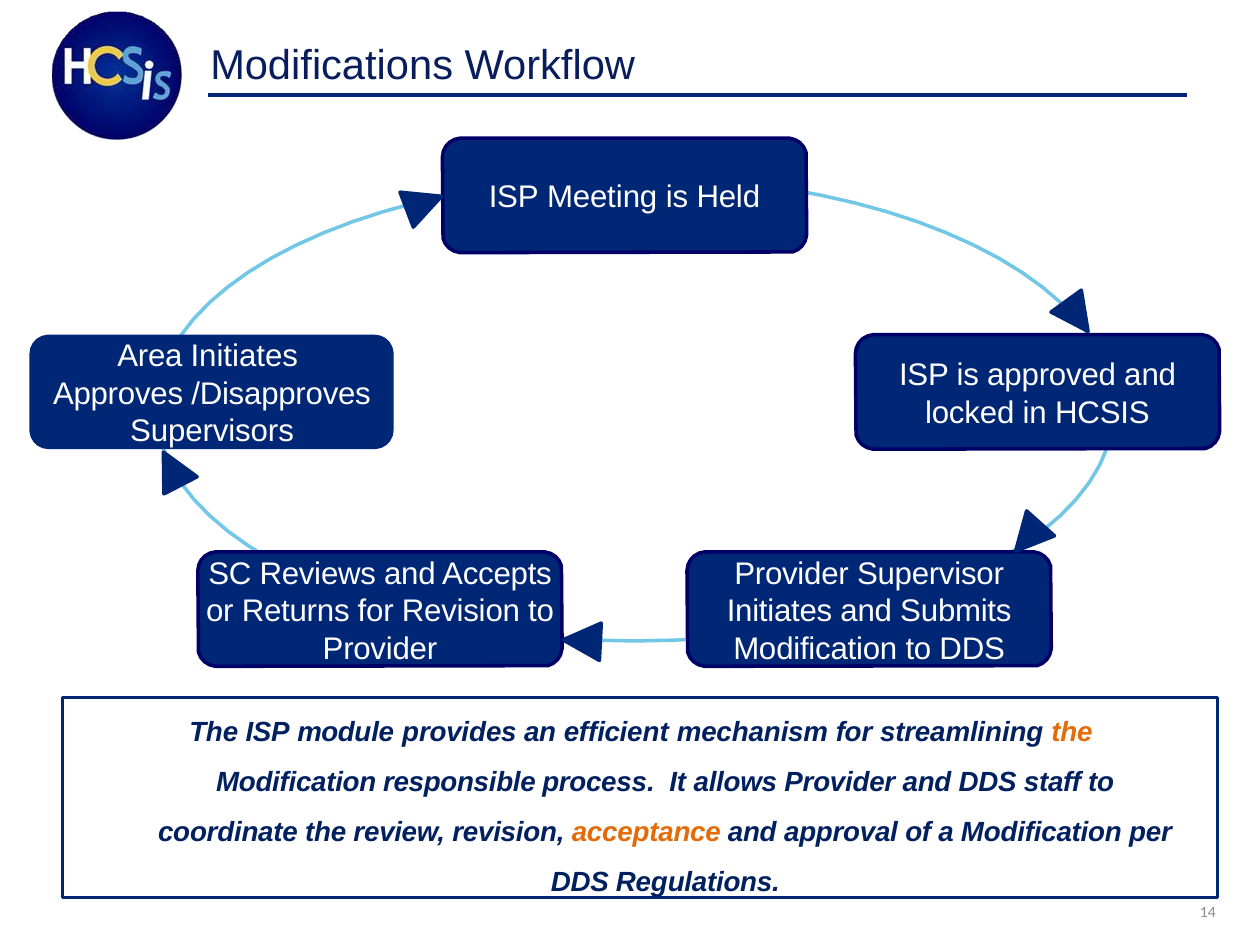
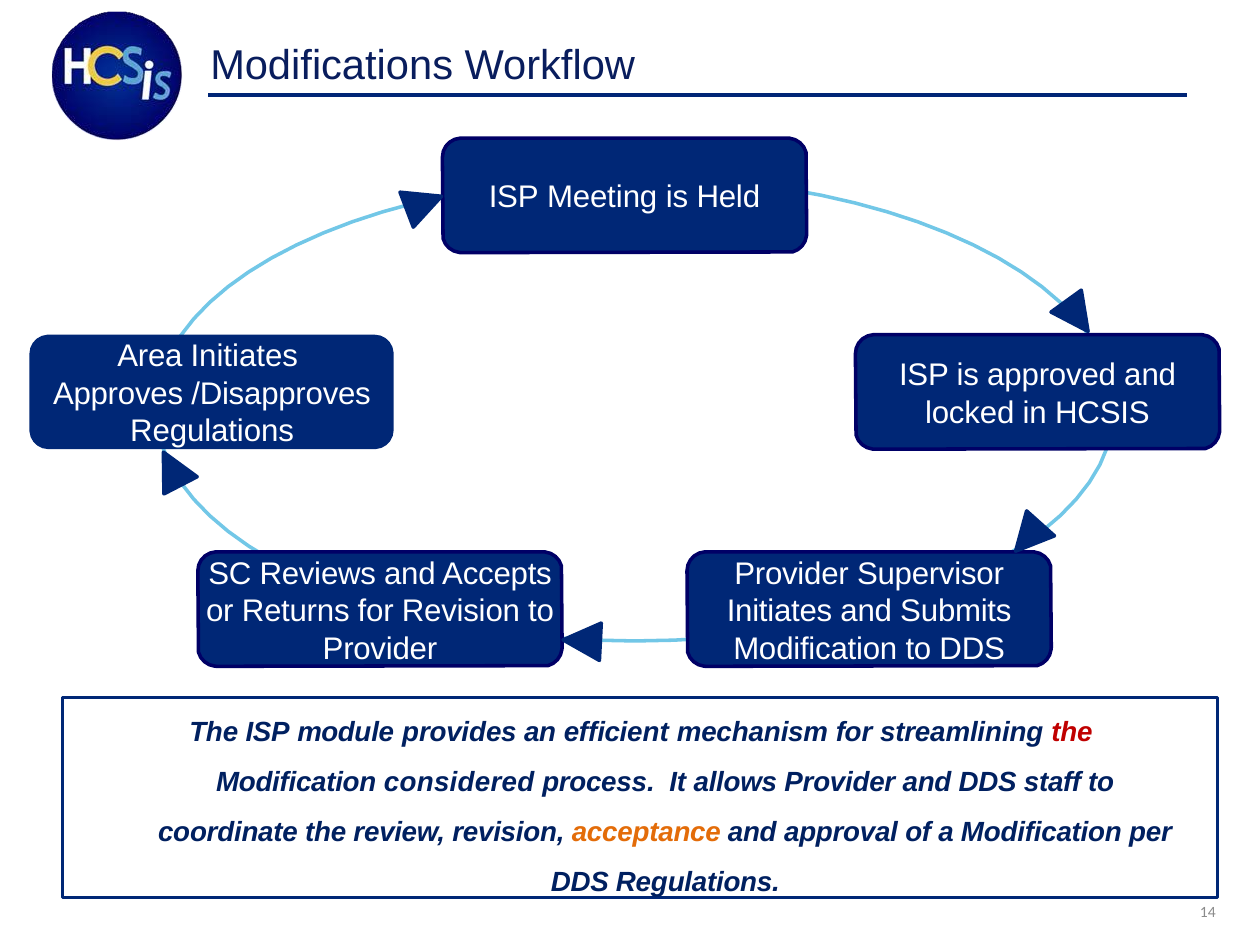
Supervisors: Supervisors -> Regulations (212, 431)
the colour: orange -> red (1072, 733)
responsible: responsible -> considered (459, 783)
